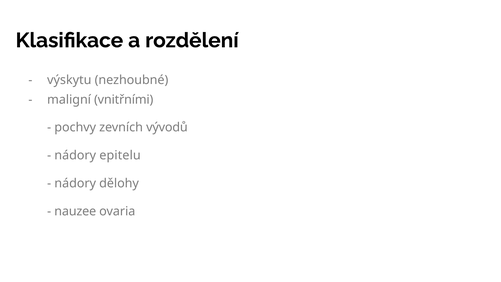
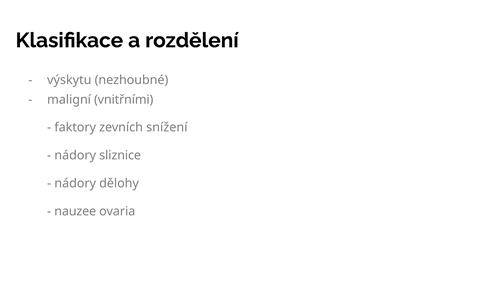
pochvy: pochvy -> faktory (75, 127)
vývodů: vývodů -> snížení (167, 127)
epitelu: epitelu -> sliznice (120, 155)
